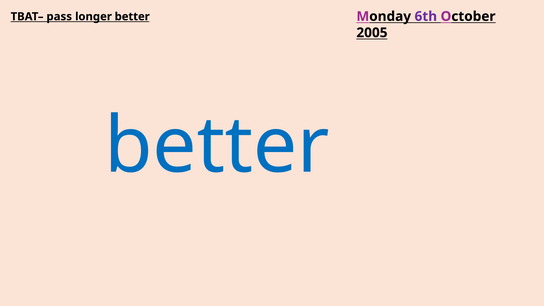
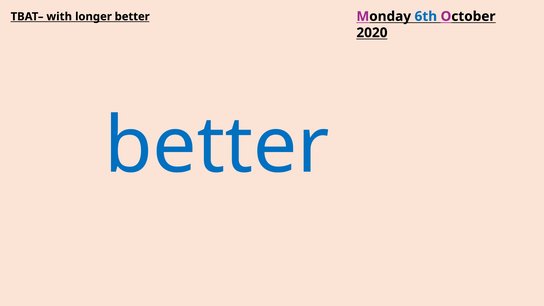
6th colour: purple -> blue (426, 16)
pass: pass -> with (59, 17)
2005: 2005 -> 2020 (372, 33)
